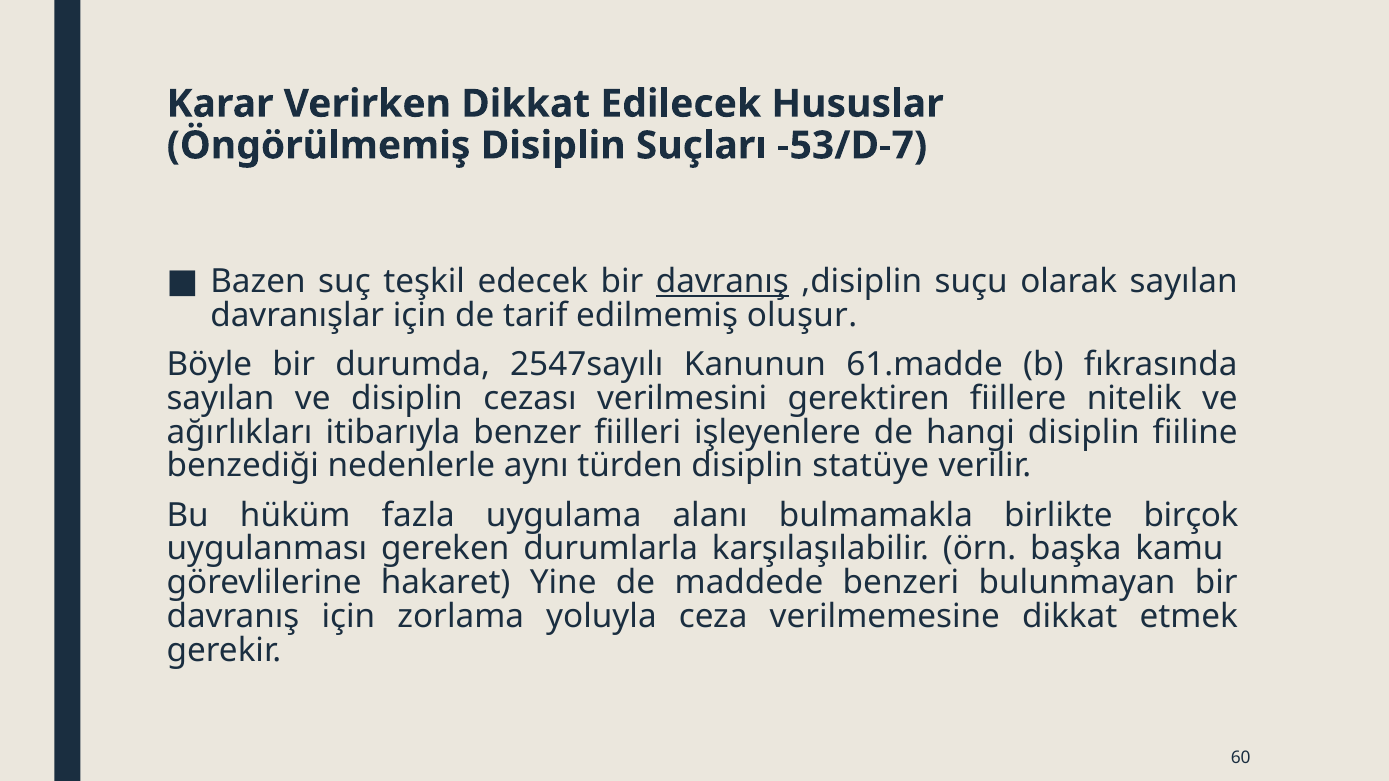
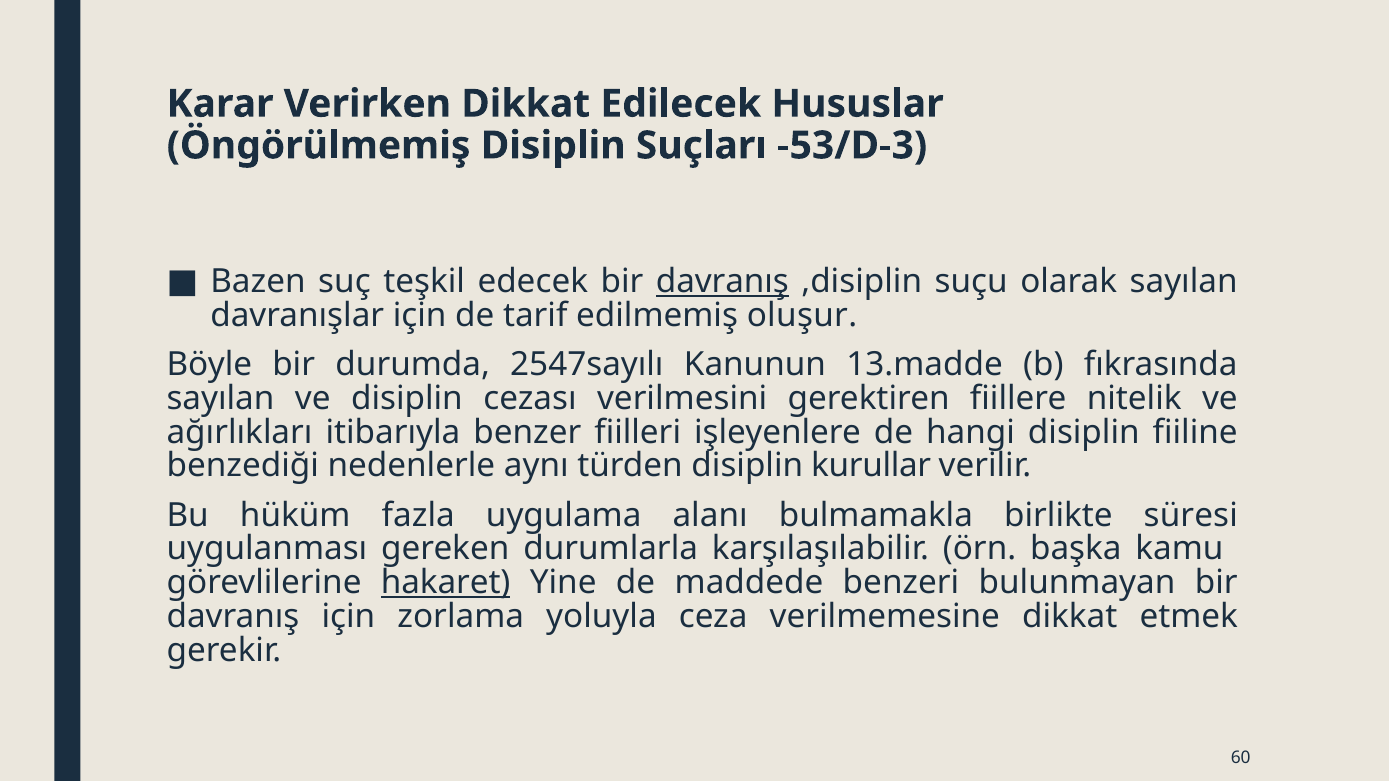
-53/D-7: -53/D-7 -> -53/D-3 (852, 146)
61.madde: 61.madde -> 13.madde (925, 365)
statüye: statüye -> kurullar (871, 466)
birçok: birçok -> süresi (1191, 515)
hakaret underline: none -> present (446, 583)
